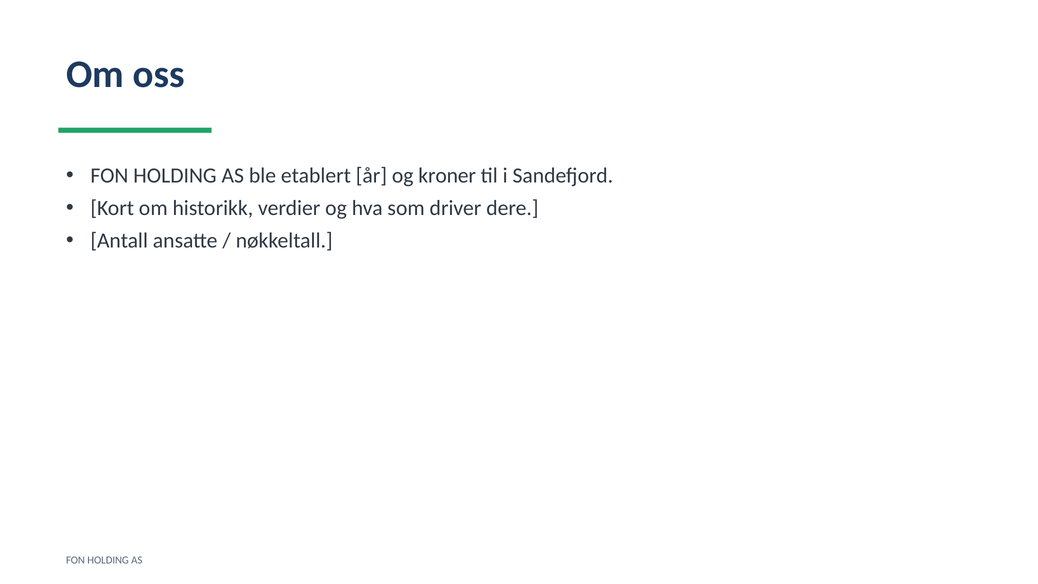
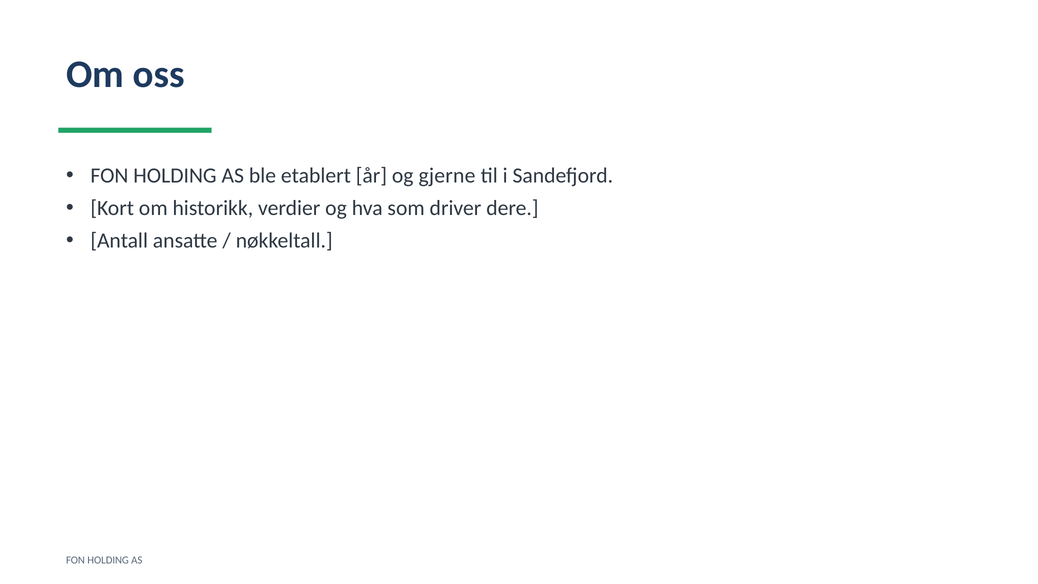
kroner: kroner -> gjerne (447, 176)
